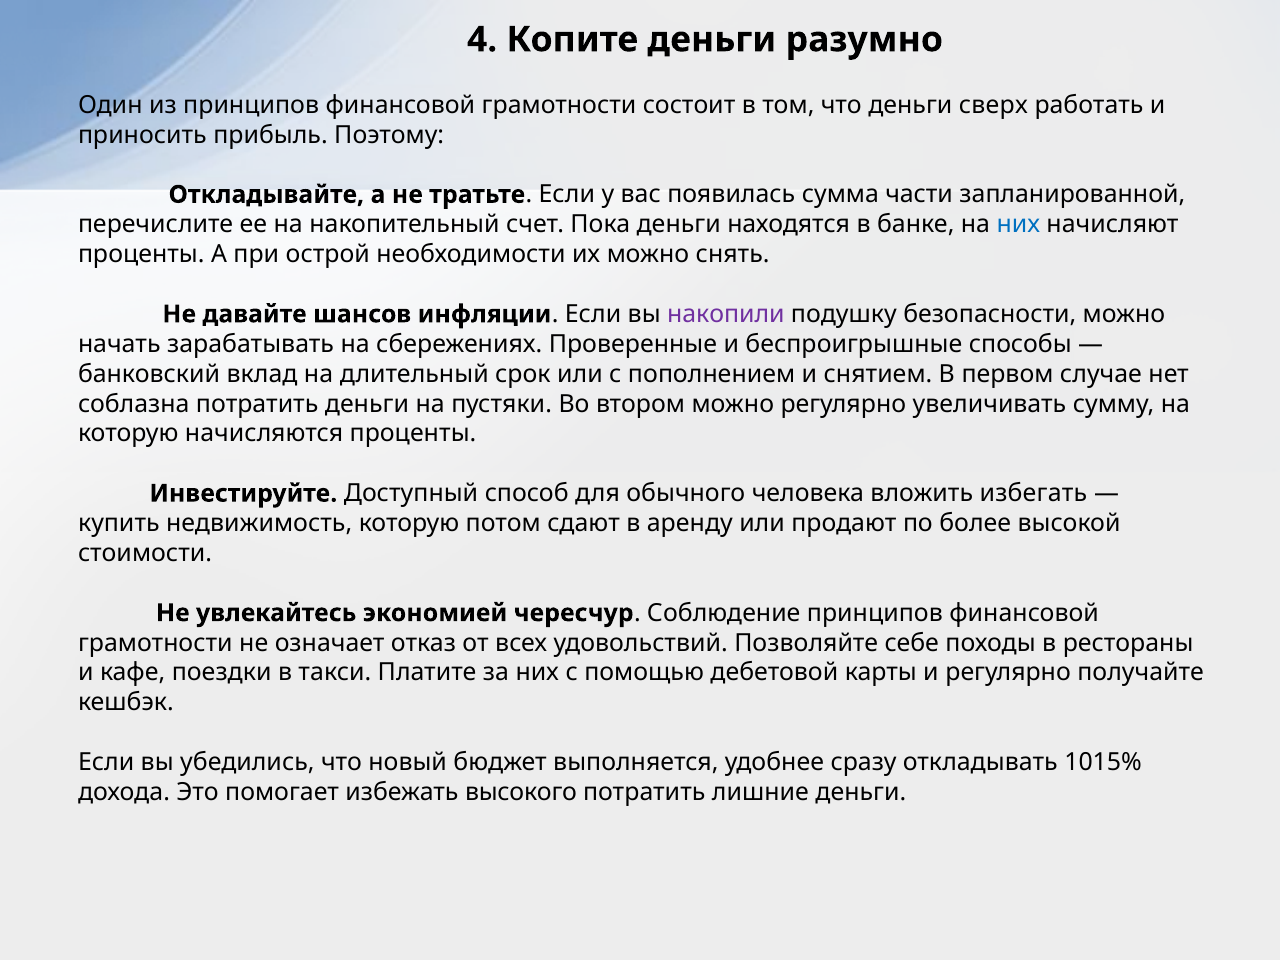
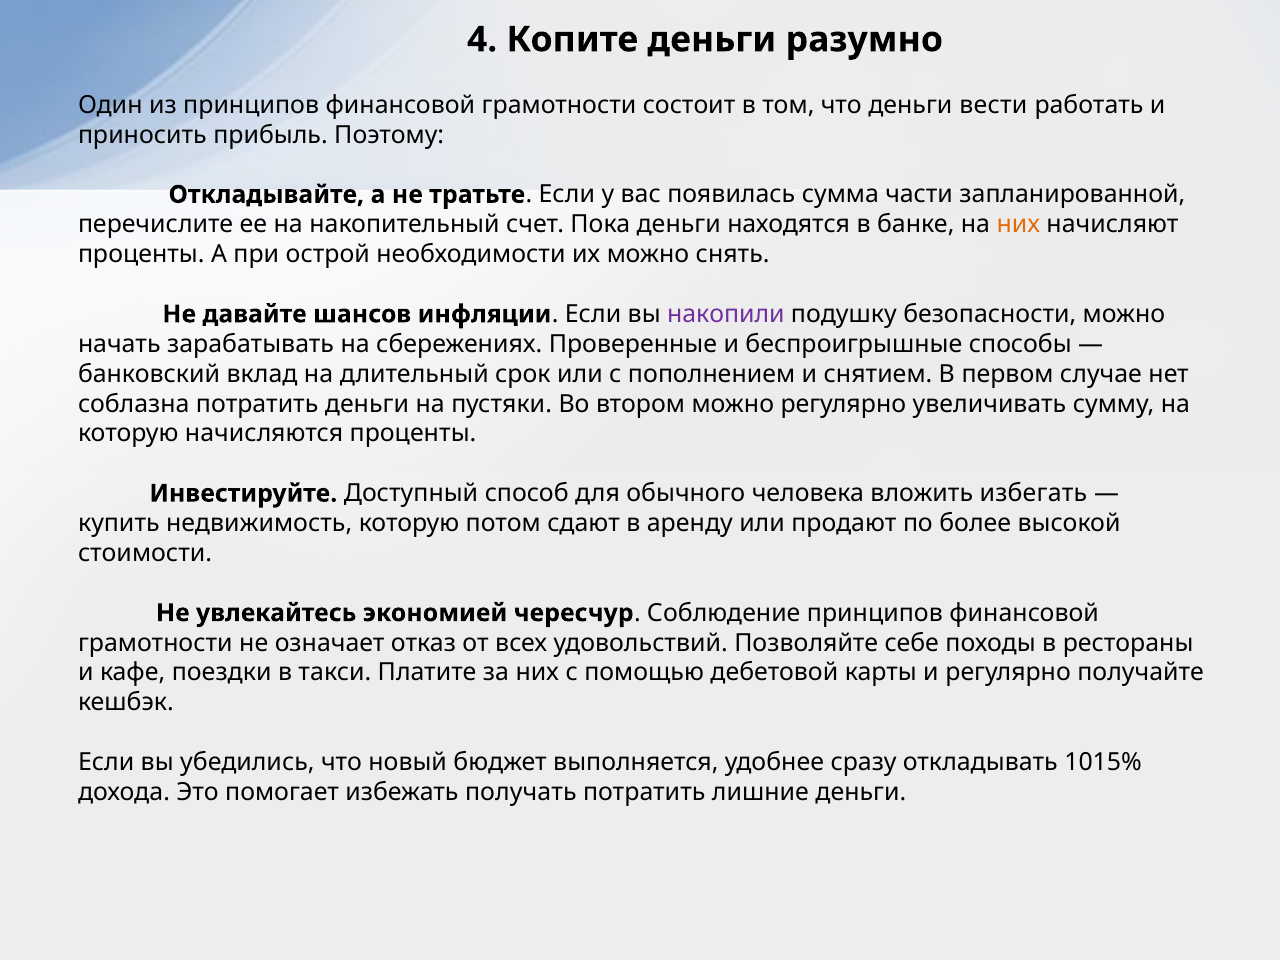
сверх: сверх -> вести (993, 105)
них colour: blue -> orange (1018, 225)
высокого: высокого -> получать (521, 792)
